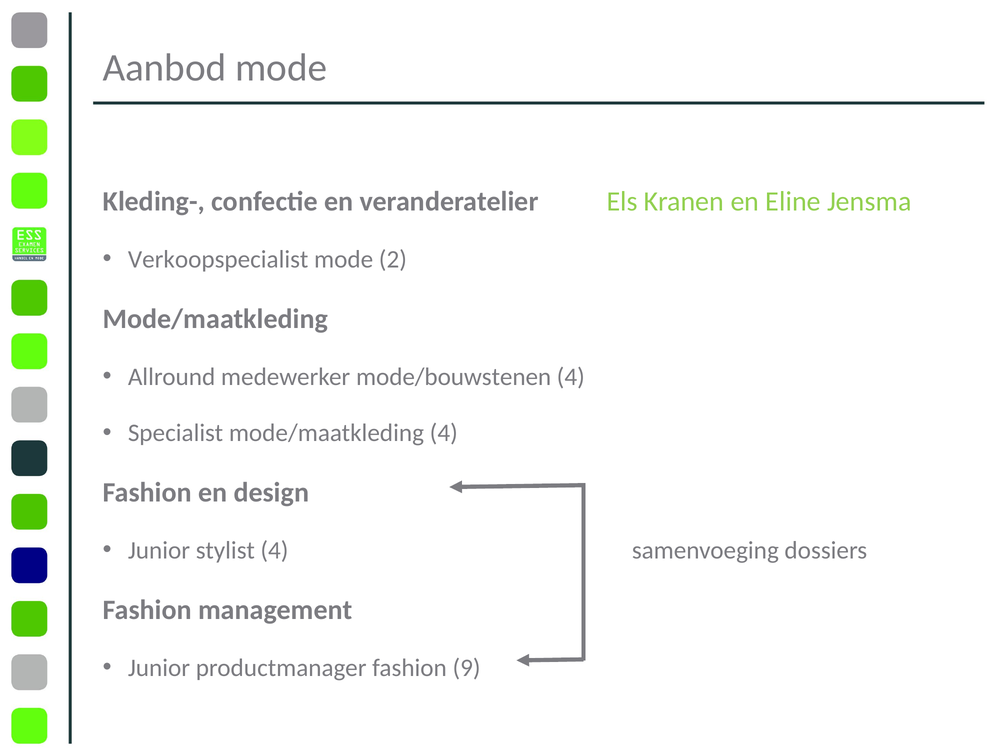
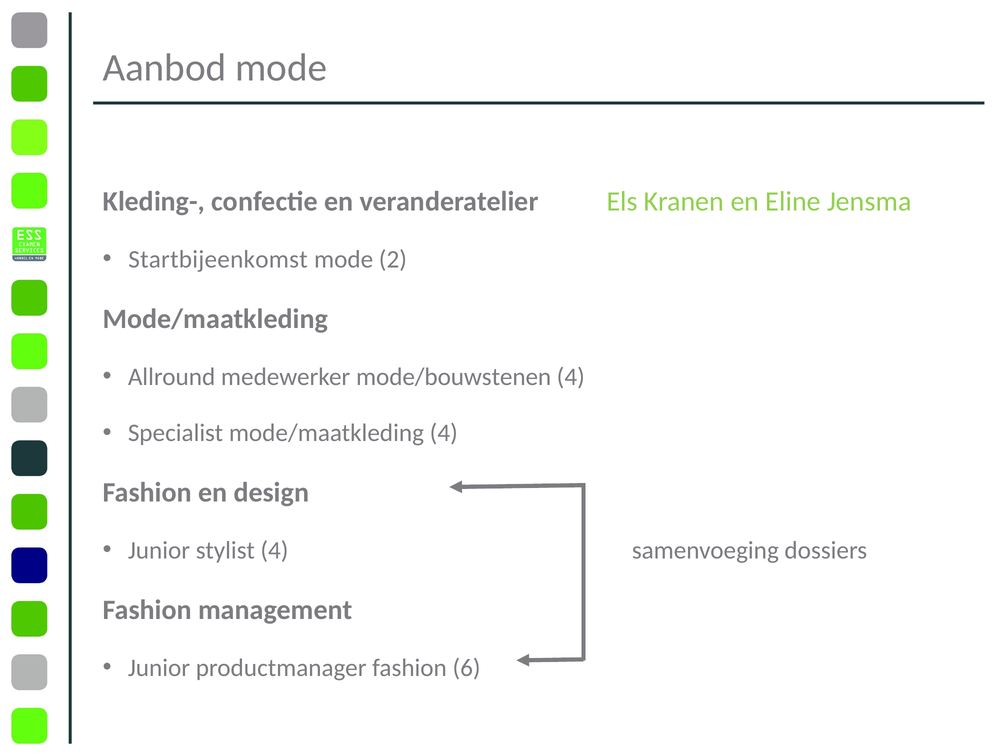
Verkoopspecialist: Verkoopspecialist -> Startbijeenkomst (218, 259)
9: 9 -> 6 (467, 668)
